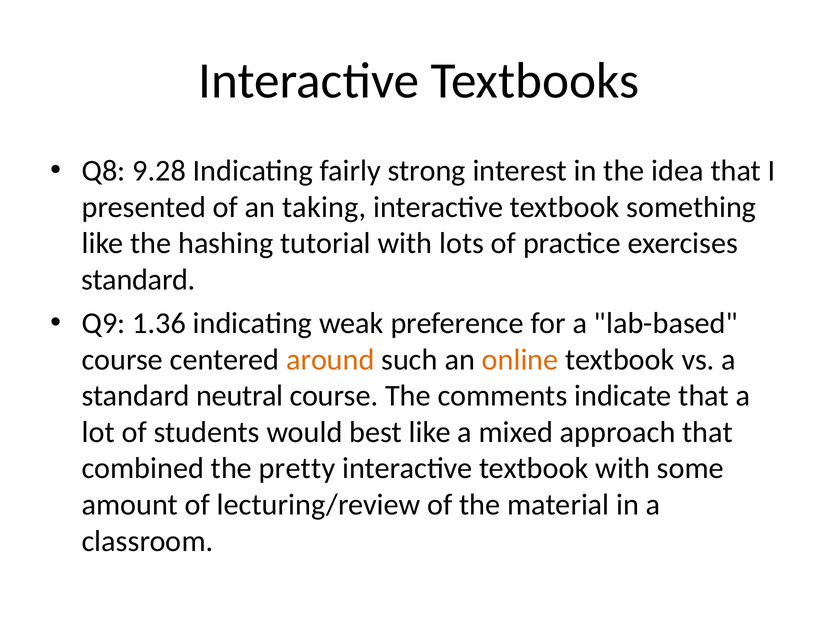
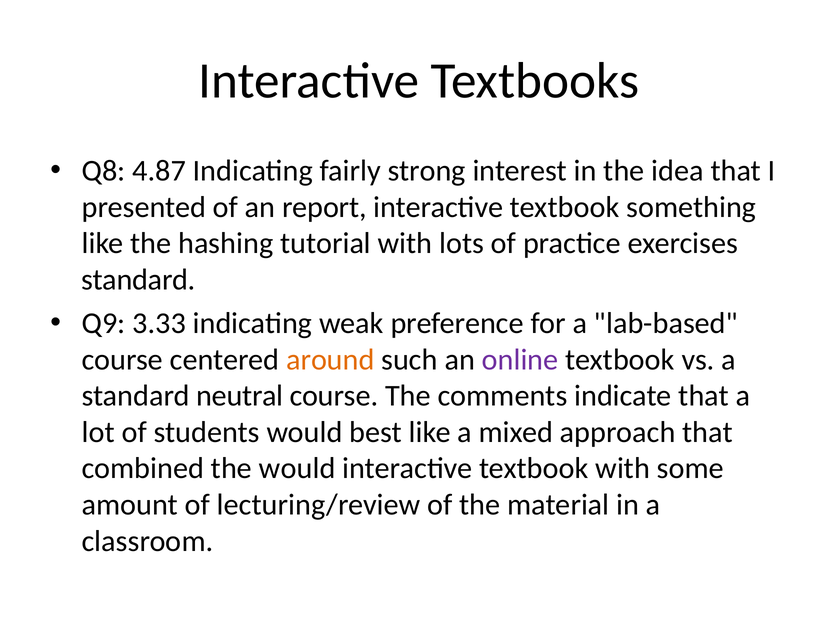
9.28: 9.28 -> 4.87 (159, 171)
taking: taking -> report (324, 207)
1.36: 1.36 -> 3.33 (159, 324)
online colour: orange -> purple (520, 360)
the pretty: pretty -> would (297, 469)
